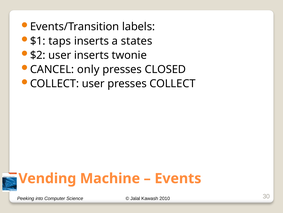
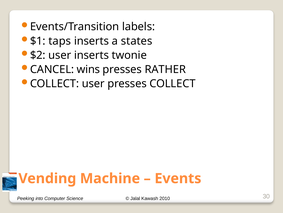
only: only -> wins (88, 69)
CLOSED: CLOSED -> RATHER (165, 69)
